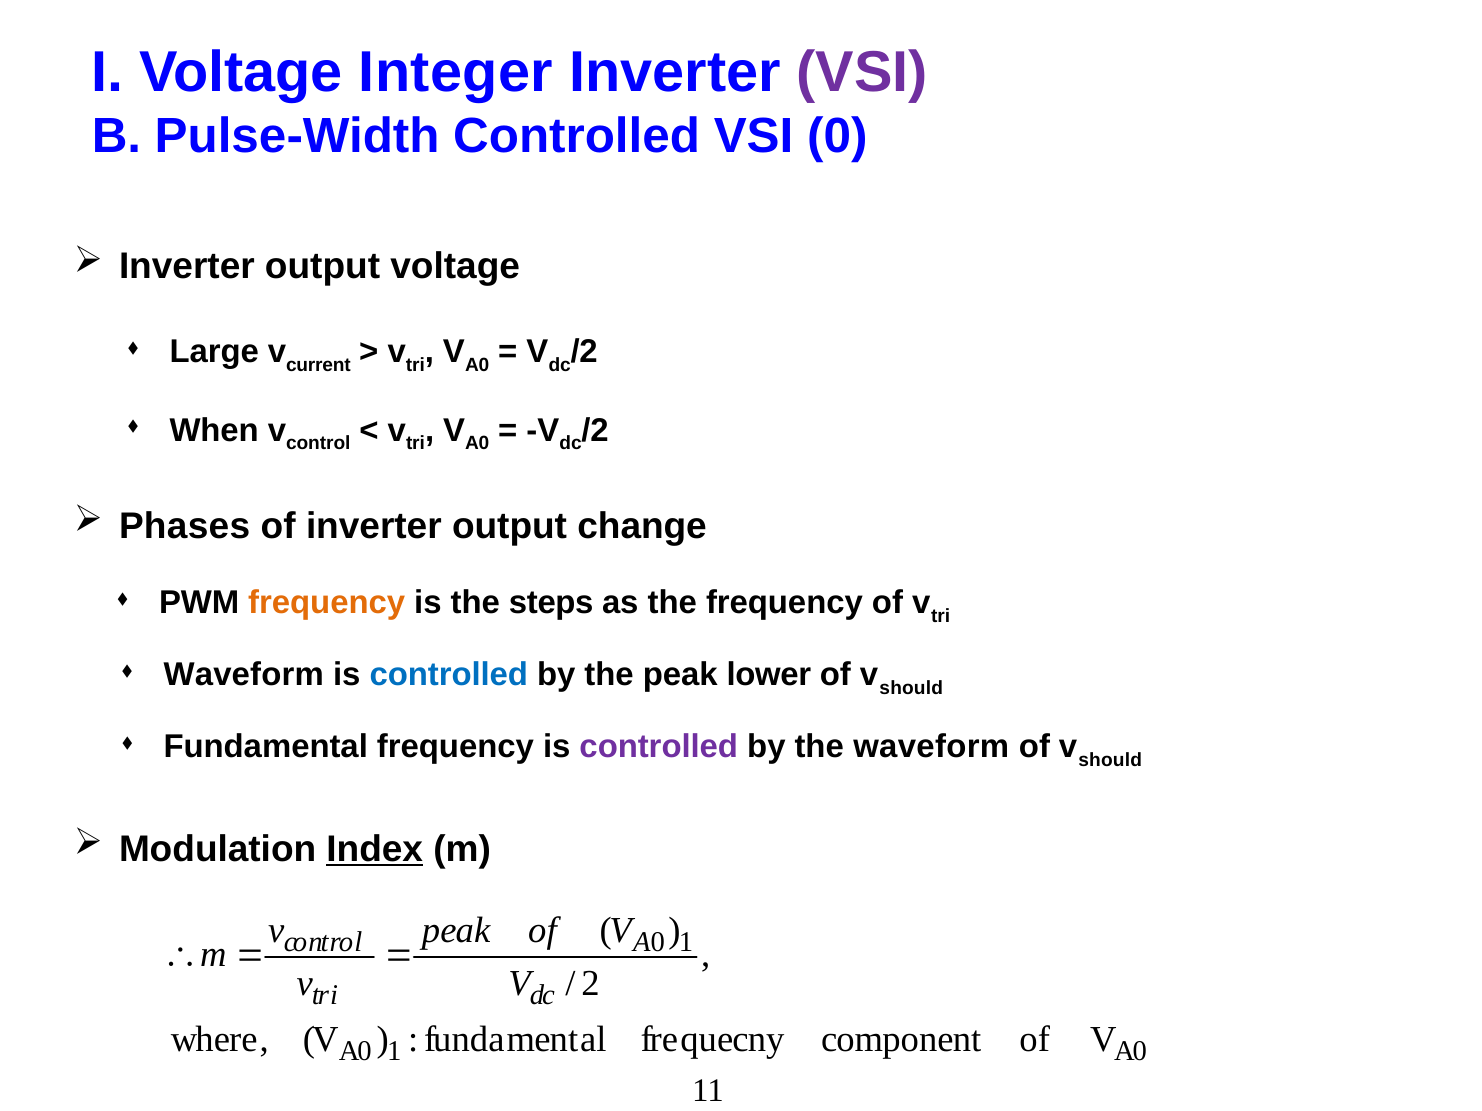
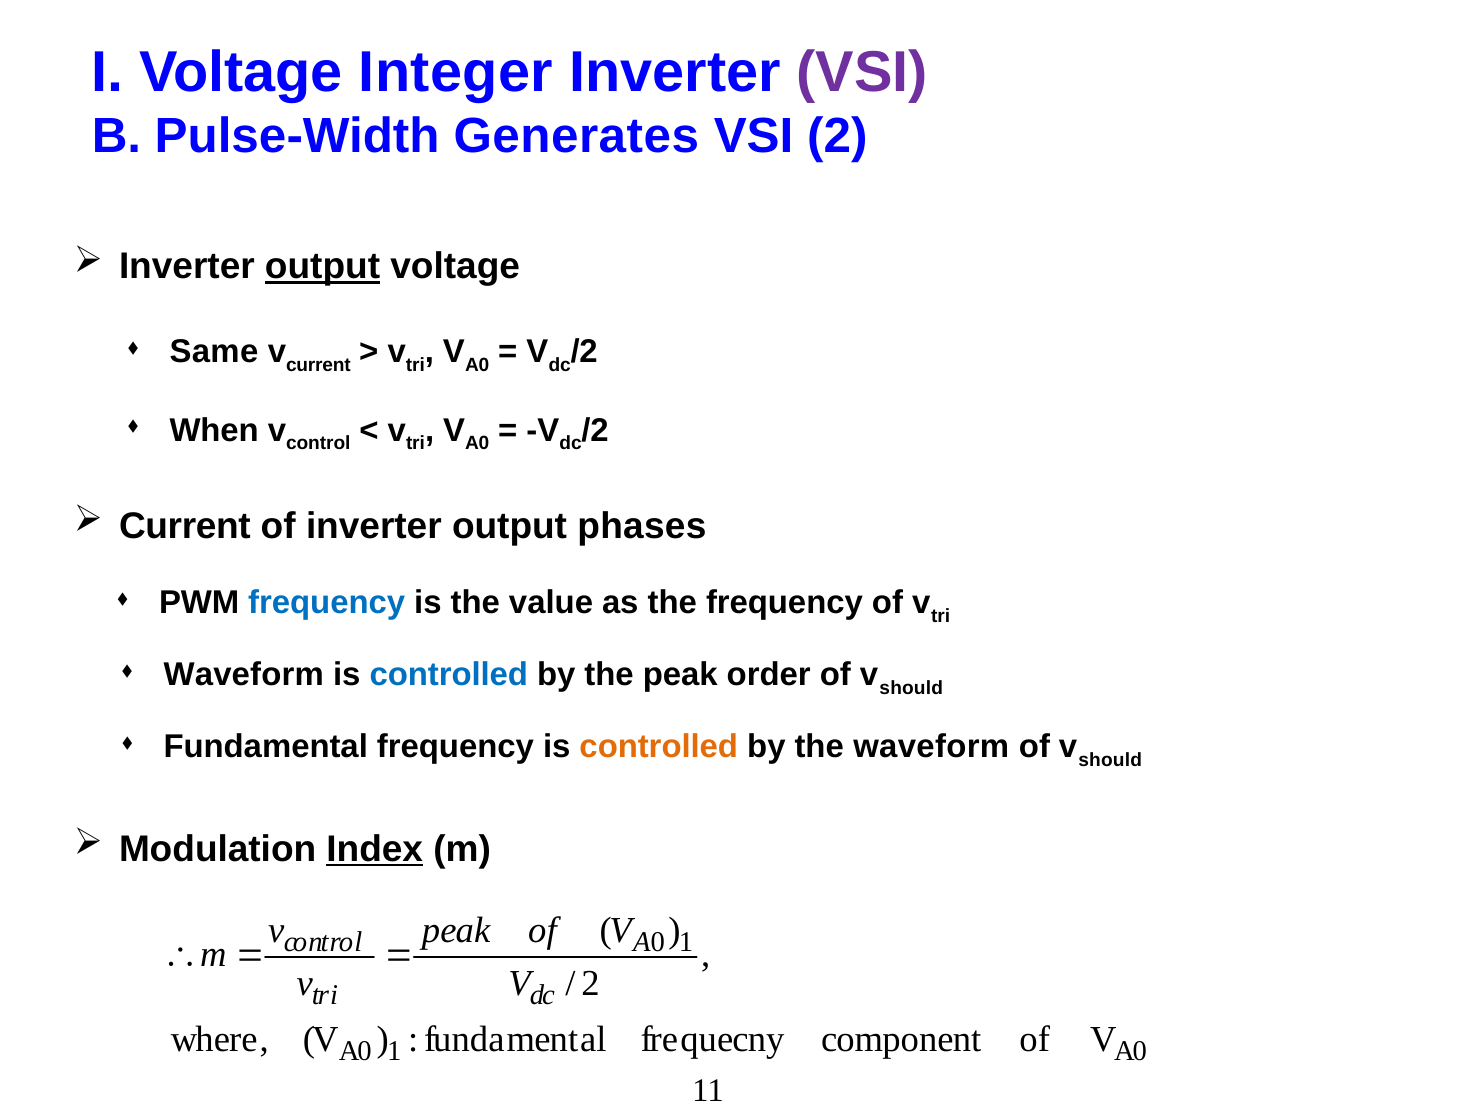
Pulse-Width Controlled: Controlled -> Generates (576, 137)
VSI 0: 0 -> 2 (837, 137)
output underline: none -> present (323, 267)
Large: Large -> Same (214, 352)
Phases: Phases -> Current (185, 526)
change: change -> phases (642, 526)
frequency colour: orange -> blue (327, 603)
steps: steps -> value (551, 603)
lower: lower -> order (769, 675)
controlled colour: purple -> orange (659, 747)
